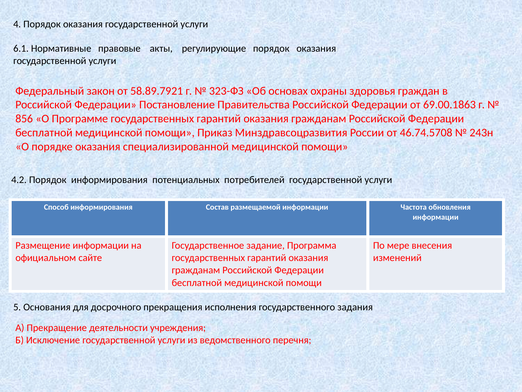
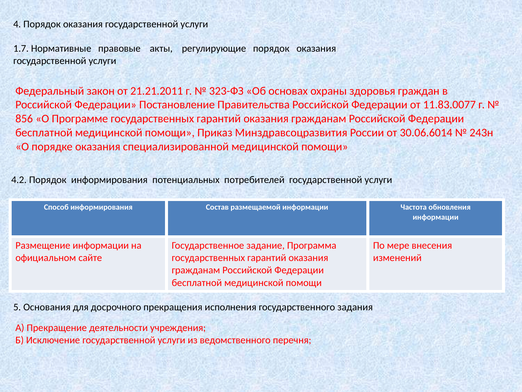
6.1: 6.1 -> 1.7 (21, 49)
58.89.7921: 58.89.7921 -> 21.21.2011 (157, 91)
69.00.1863: 69.00.1863 -> 11.83.0077 (449, 105)
46.74.5708: 46.74.5708 -> 30.06.6014 (426, 133)
